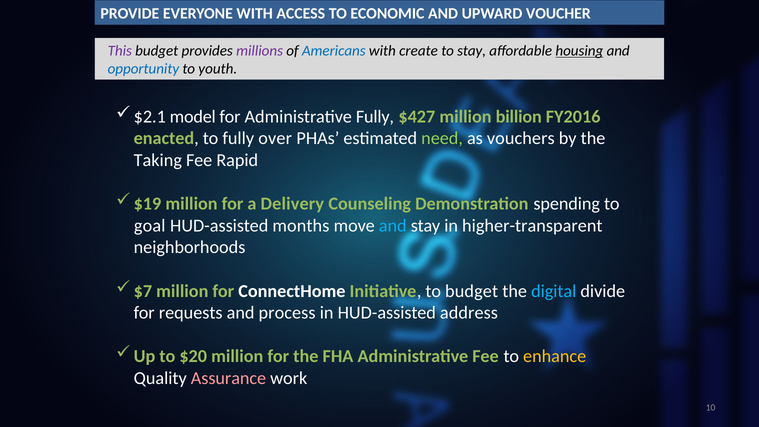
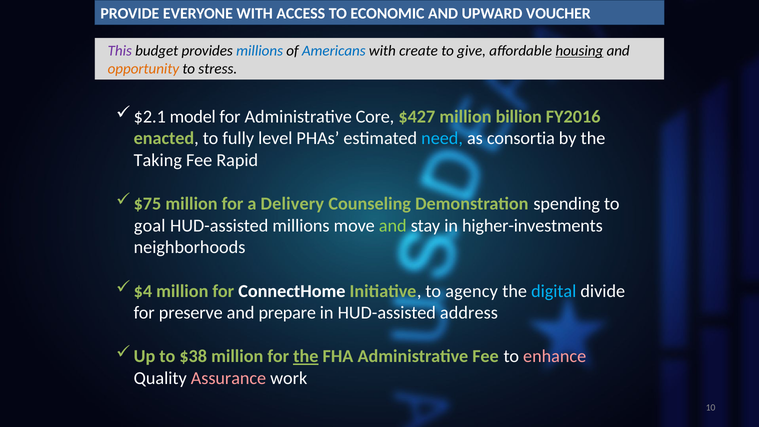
millions colour: purple -> blue (260, 51)
to stay: stay -> give (472, 51)
opportunity colour: blue -> orange (143, 69)
youth: youth -> stress (218, 69)
Administrative Fully: Fully -> Core (375, 117)
over: over -> level (275, 138)
need colour: light green -> light blue (442, 138)
vouchers: vouchers -> consortia (521, 138)
$19: $19 -> $75 (147, 204)
HUD-assisted months: months -> millions (301, 226)
and colour: light blue -> light green (393, 226)
higher-transparent: higher-transparent -> higher-investments (532, 226)
$7: $7 -> $4 (143, 291)
to budget: budget -> agency (472, 291)
requests: requests -> preserve (191, 313)
process: process -> prepare (287, 313)
$20: $20 -> $38 (193, 356)
the underline: none -> present (306, 356)
enhance colour: yellow -> pink (555, 356)
